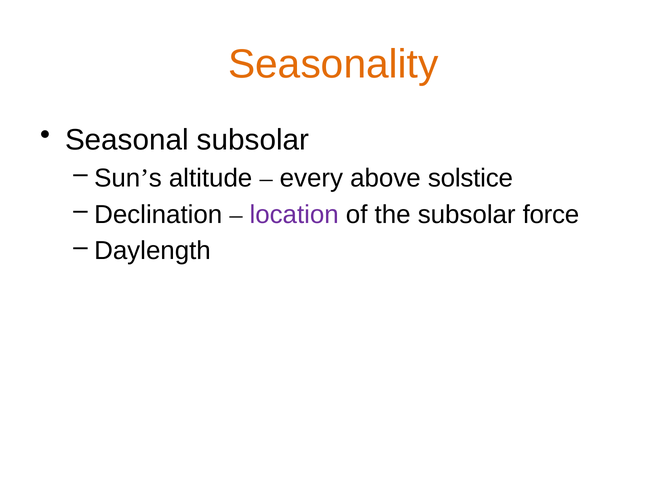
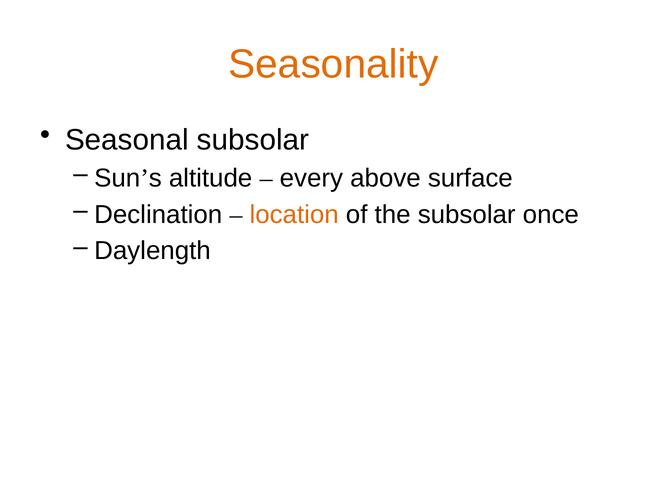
solstice: solstice -> surface (470, 178)
location colour: purple -> orange (294, 215)
force: force -> once (551, 215)
